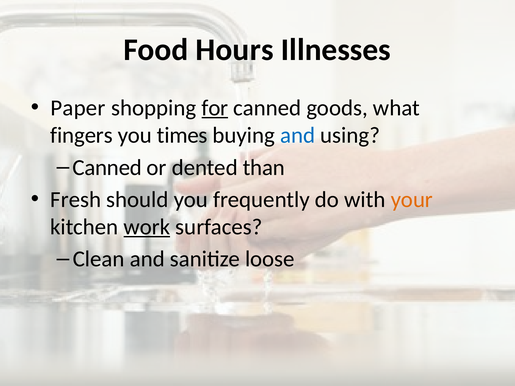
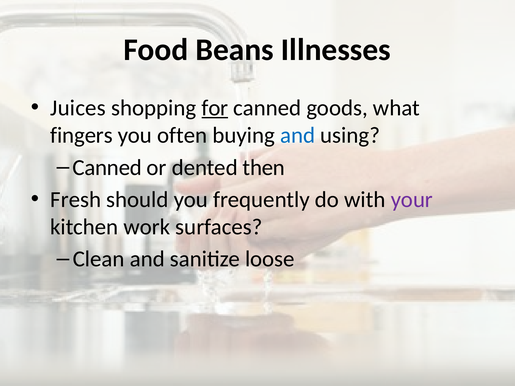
Hours: Hours -> Beans (235, 50)
Paper: Paper -> Juices (78, 108)
times: times -> often (182, 136)
than: than -> then (264, 168)
your colour: orange -> purple (412, 200)
work underline: present -> none (147, 227)
